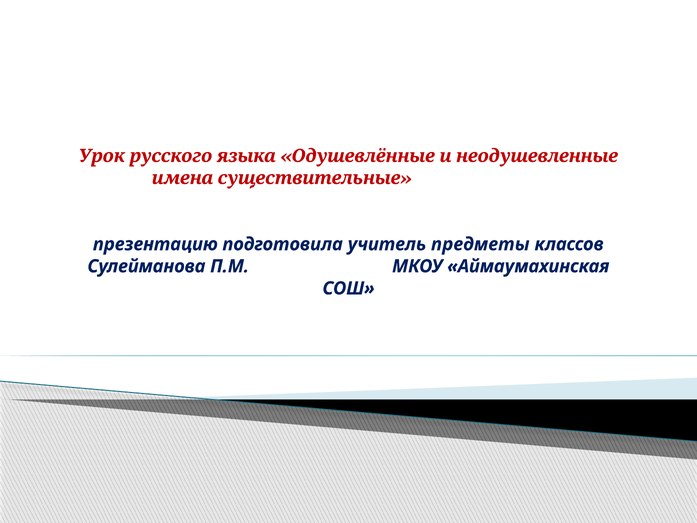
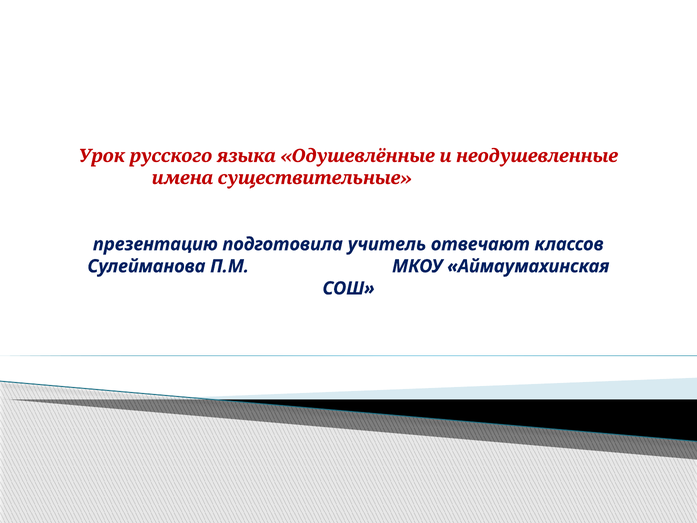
предметы: предметы -> отвечают (480, 244)
